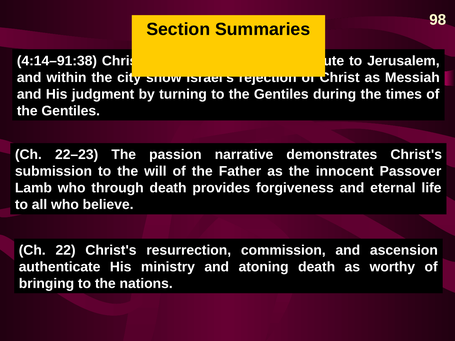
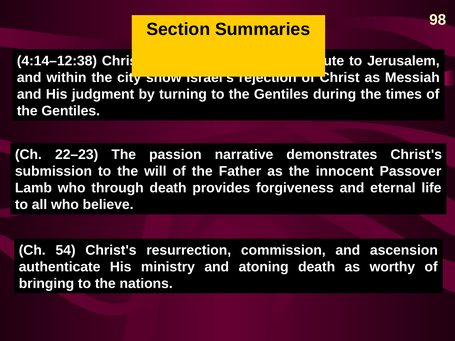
4:14–91:38: 4:14–91:38 -> 4:14–12:38 (57, 61)
22: 22 -> 54 (66, 250)
